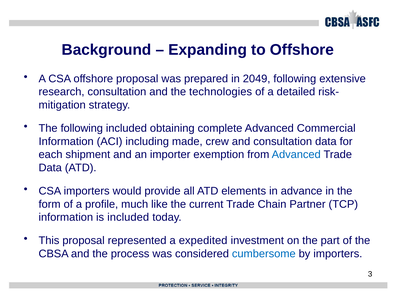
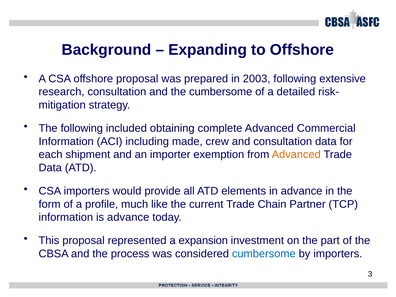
2049: 2049 -> 2003 (257, 79)
the technologies: technologies -> cumbersome (221, 92)
Advanced colour: blue -> orange (296, 155)
is included: included -> advance (128, 217)
expedited: expedited -> expansion (203, 240)
